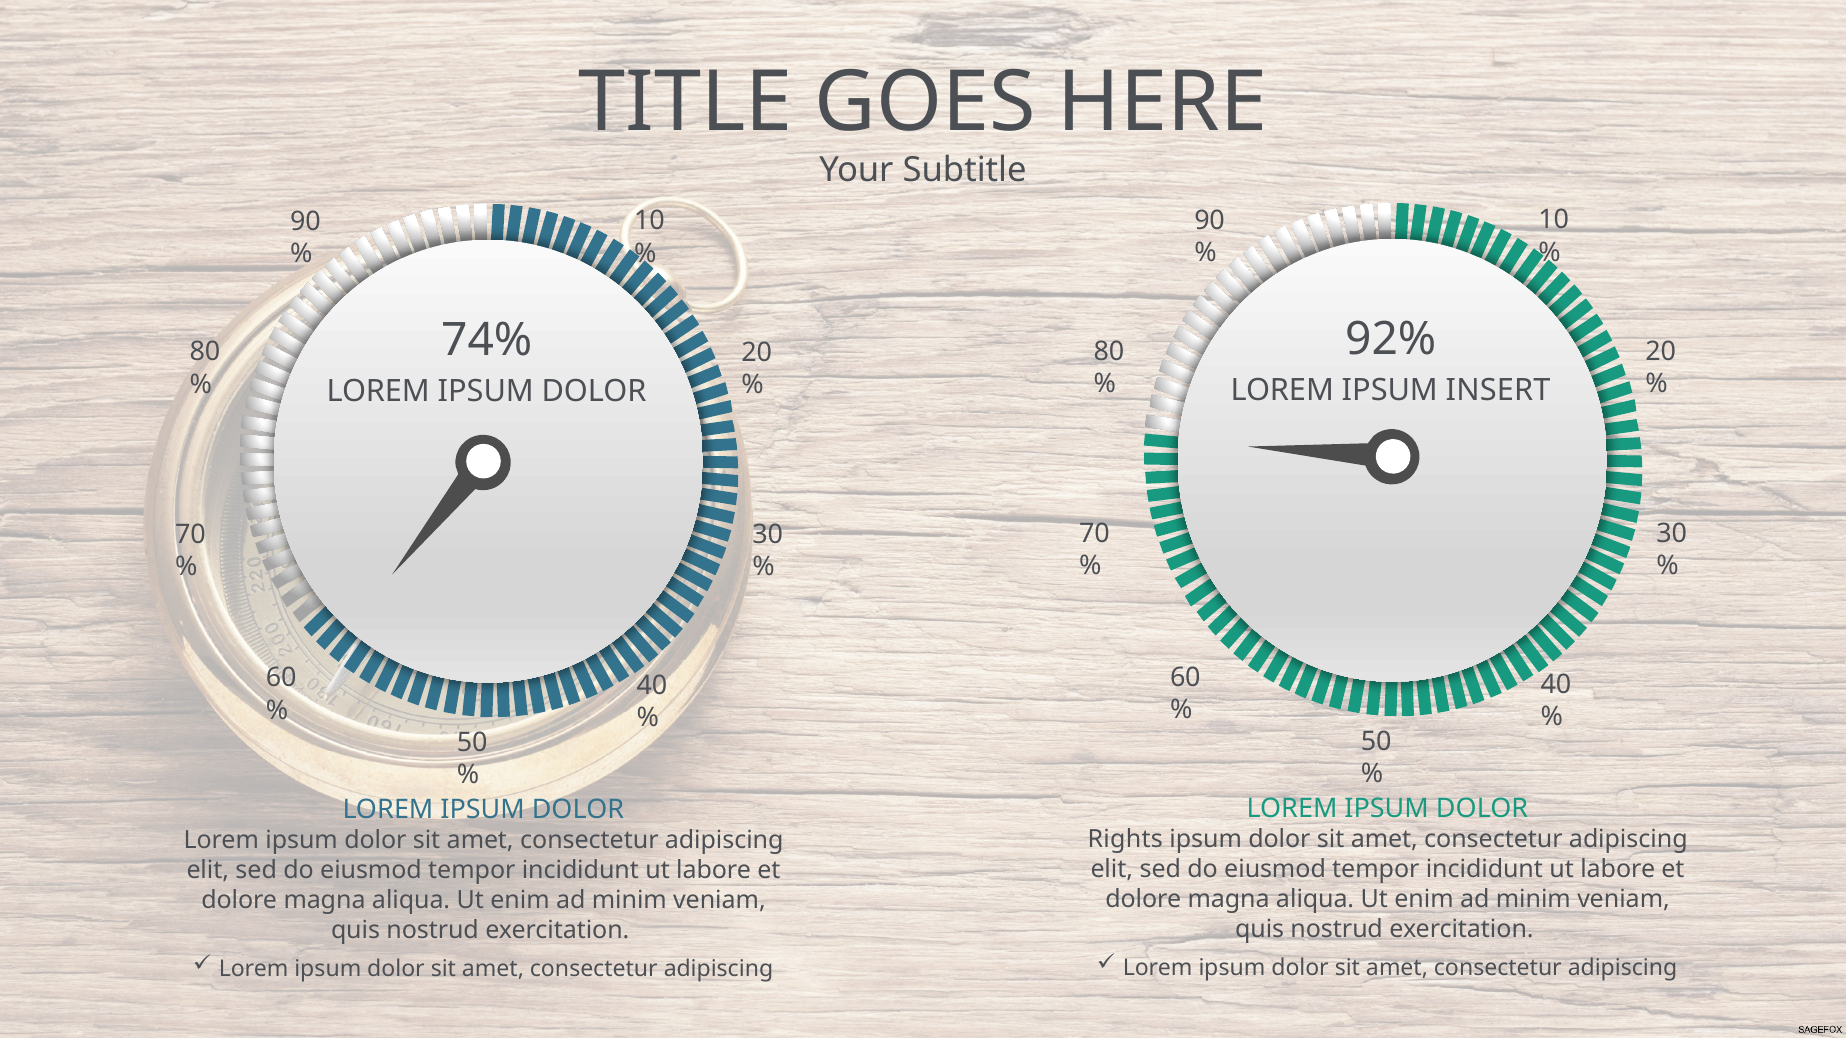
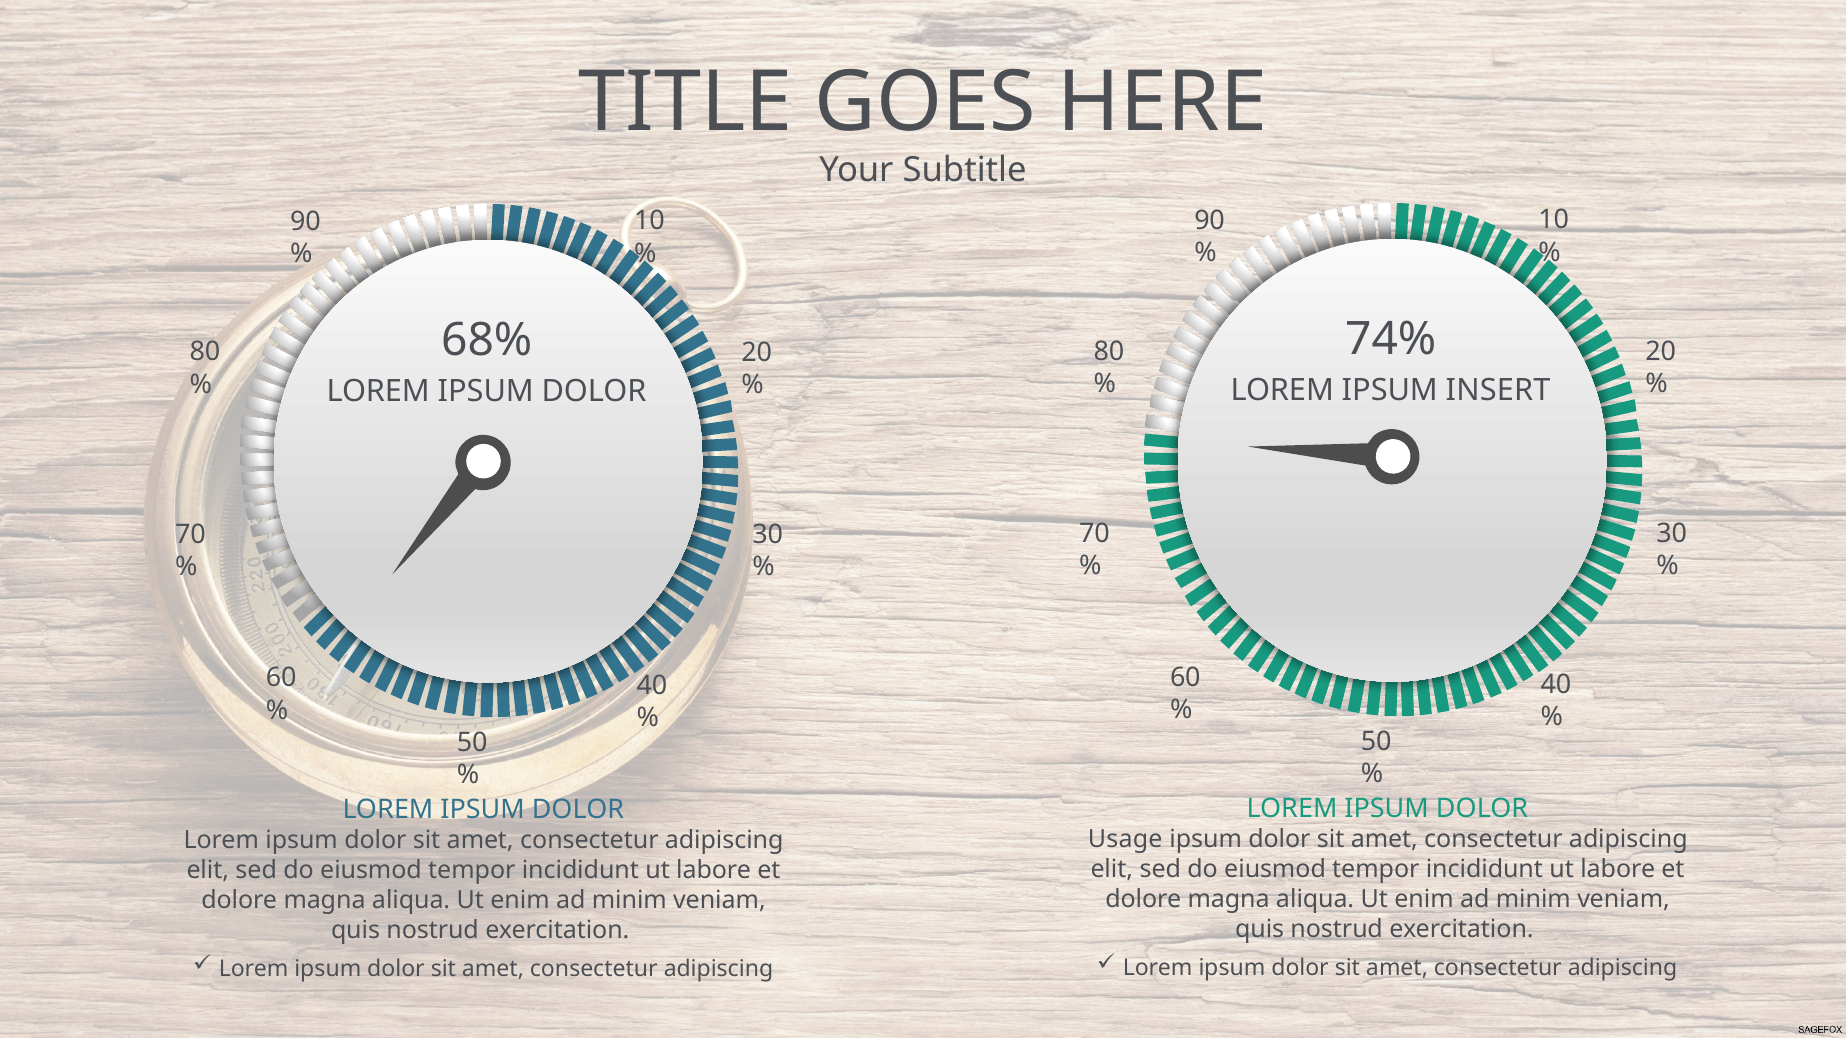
92%: 92% -> 74% (1391, 339)
74%: 74% -> 68% (487, 340)
Rights: Rights -> Usage (1125, 840)
